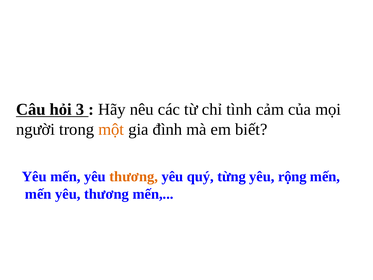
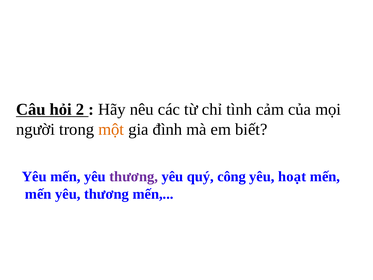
3: 3 -> 2 (80, 109)
thương colour: orange -> purple (134, 176)
từng: từng -> công (232, 176)
rộng: rộng -> hoạt (292, 176)
